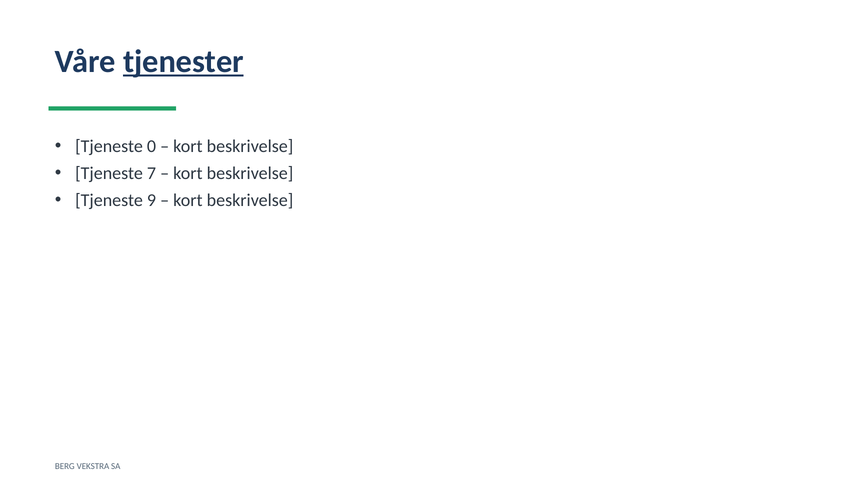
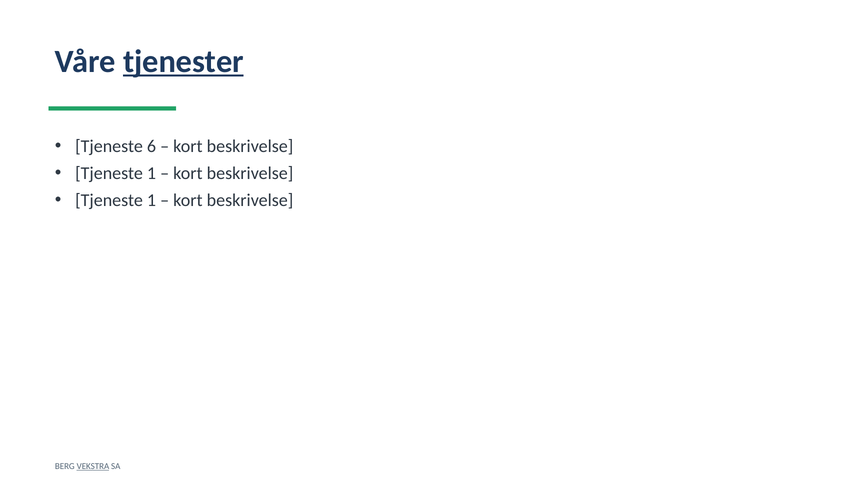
0: 0 -> 6 (151, 146)
7: 7 -> 1 (151, 173)
9: 9 -> 1 (151, 200)
VEKSTRA underline: none -> present (93, 466)
